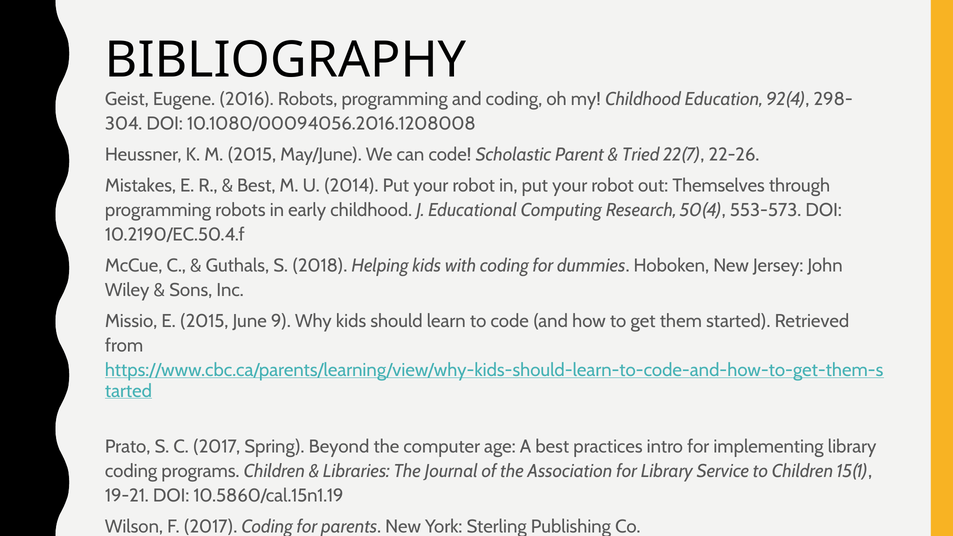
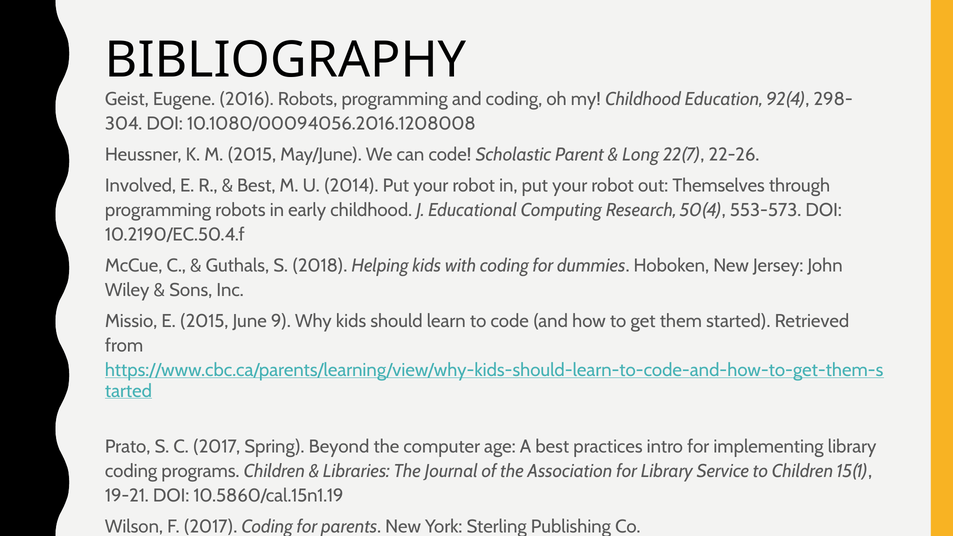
Tried: Tried -> Long (641, 155)
Mistakes: Mistakes -> Involved (140, 186)
